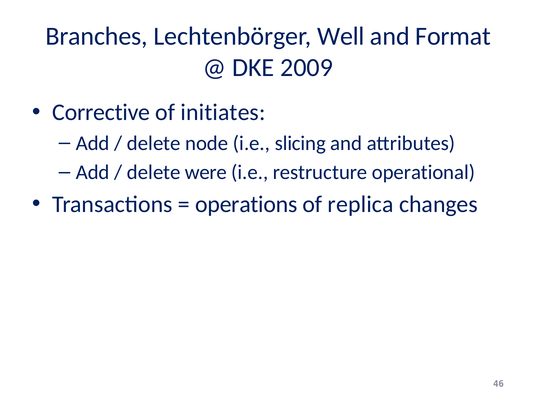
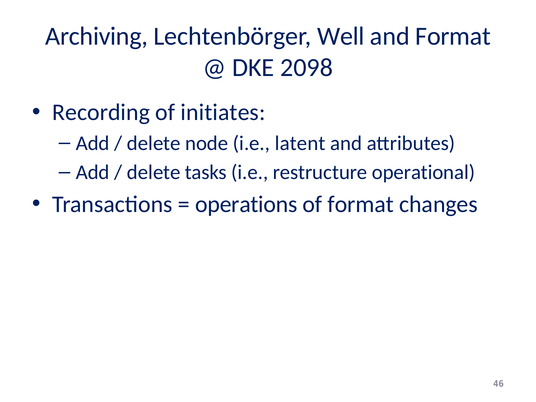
Branches: Branches -> Archiving (97, 36)
2009: 2009 -> 2098 (307, 67)
Corrective: Corrective -> Recording (101, 112)
slicing: slicing -> latent (300, 143)
were: were -> tasks (206, 172)
of replica: replica -> format (361, 204)
